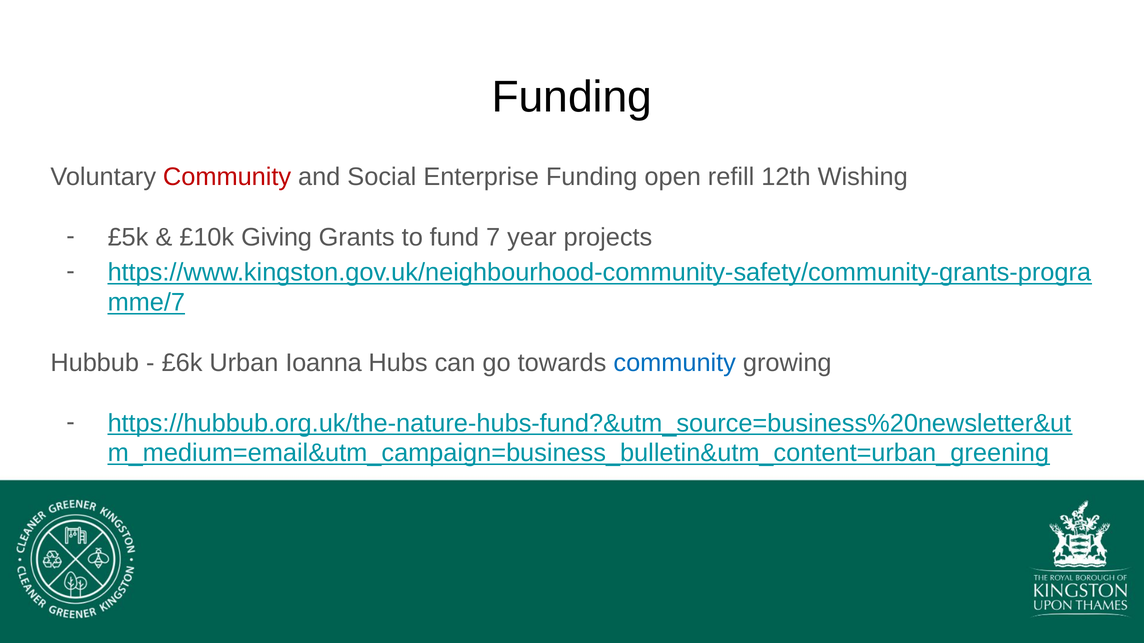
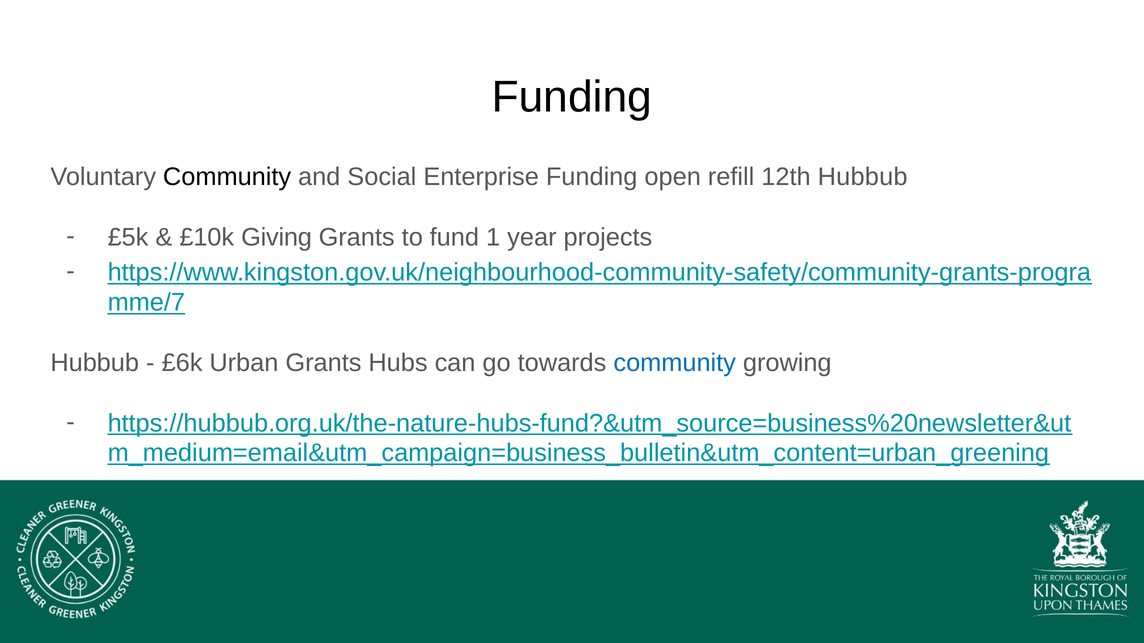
Community colour: red -> black (227, 177)
12th Wishing: Wishing -> Hubbub (863, 177)
7: 7 -> 1 (493, 238)
Urban Ioanna: Ioanna -> Grants (323, 363)
